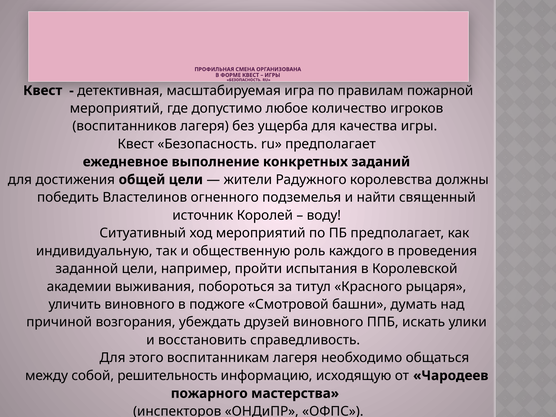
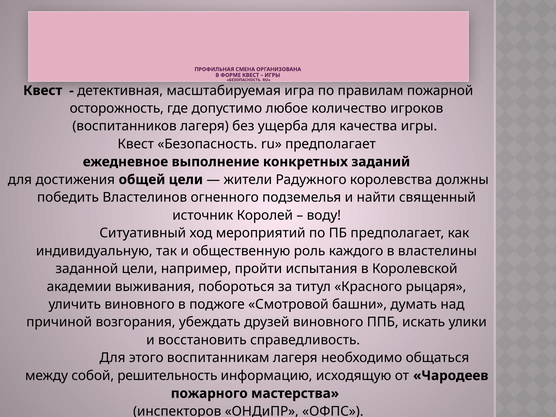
мероприятий: мероприятий -> осторожность (117, 108)
проведения: проведения -> властелины (437, 251)
